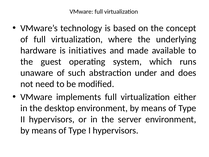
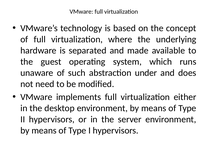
initiatives: initiatives -> separated (88, 50)
